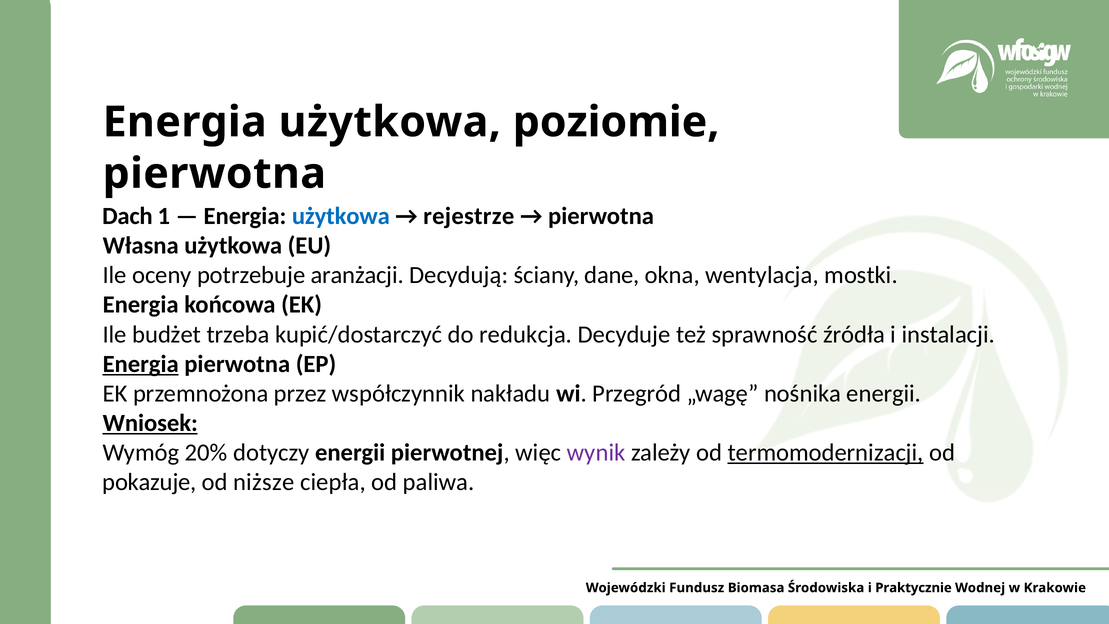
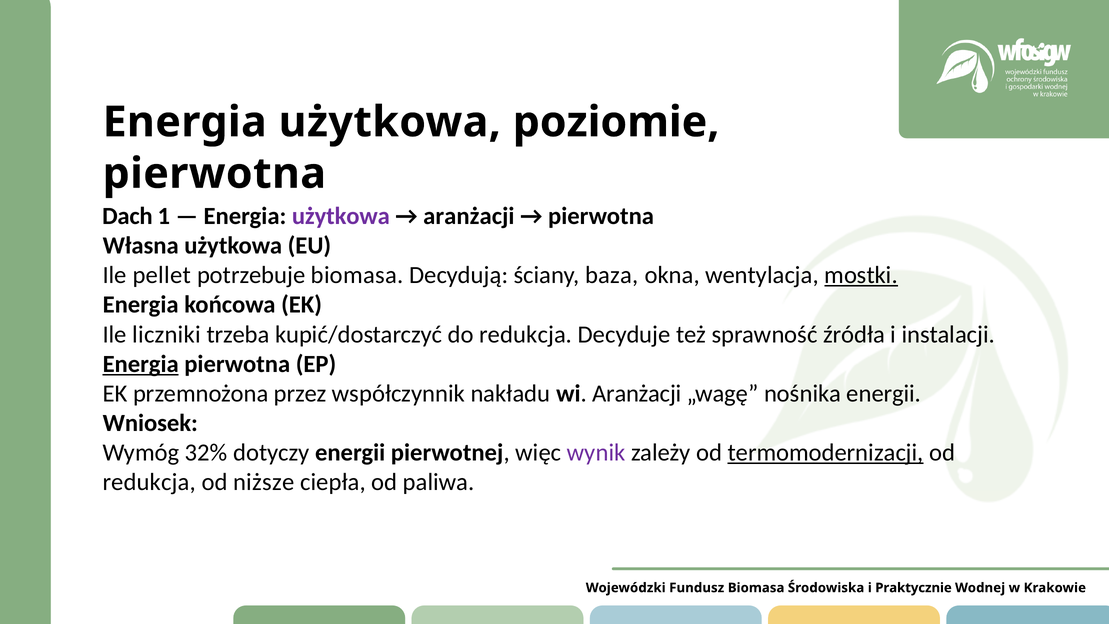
użytkowa colour: blue -> purple (341, 216)
rejestrze: rejestrze -> aranżacji (469, 216)
oceny: oceny -> pellet (162, 275)
potrzebuje aranżacji: aranżacji -> biomasa (357, 275)
dane: dane -> baza (612, 275)
mostki underline: none -> present (861, 275)
budżet: budżet -> liczniki (167, 334)
wi Przegród: Przegród -> Aranżacji (637, 393)
Wniosek underline: present -> none (150, 423)
20%: 20% -> 32% (206, 453)
pokazuje: pokazuje -> redukcja (149, 482)
